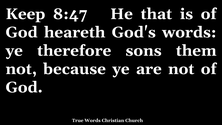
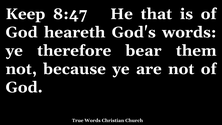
sons: sons -> bear (144, 51)
